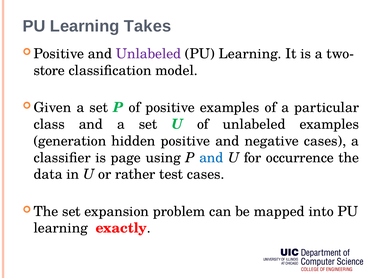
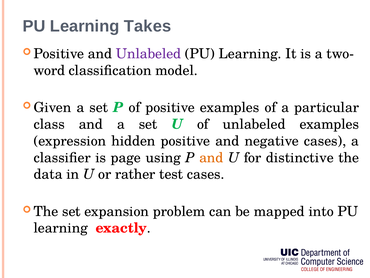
store: store -> word (49, 70)
generation: generation -> expression (70, 141)
and colour: blue -> orange (211, 157)
occurrence: occurrence -> distinctive (300, 157)
